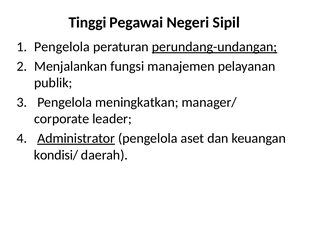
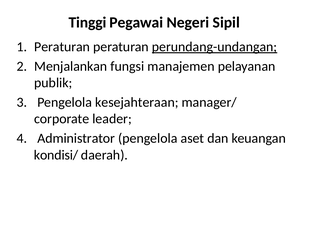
Pengelola: Pengelola -> Peraturan (62, 47)
meningkatkan: meningkatkan -> kesejahteraan (137, 102)
Administrator underline: present -> none (76, 138)
